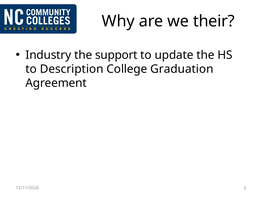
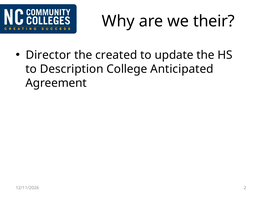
Industry: Industry -> Director (48, 55)
support: support -> created (116, 55)
Graduation: Graduation -> Anticipated (182, 69)
